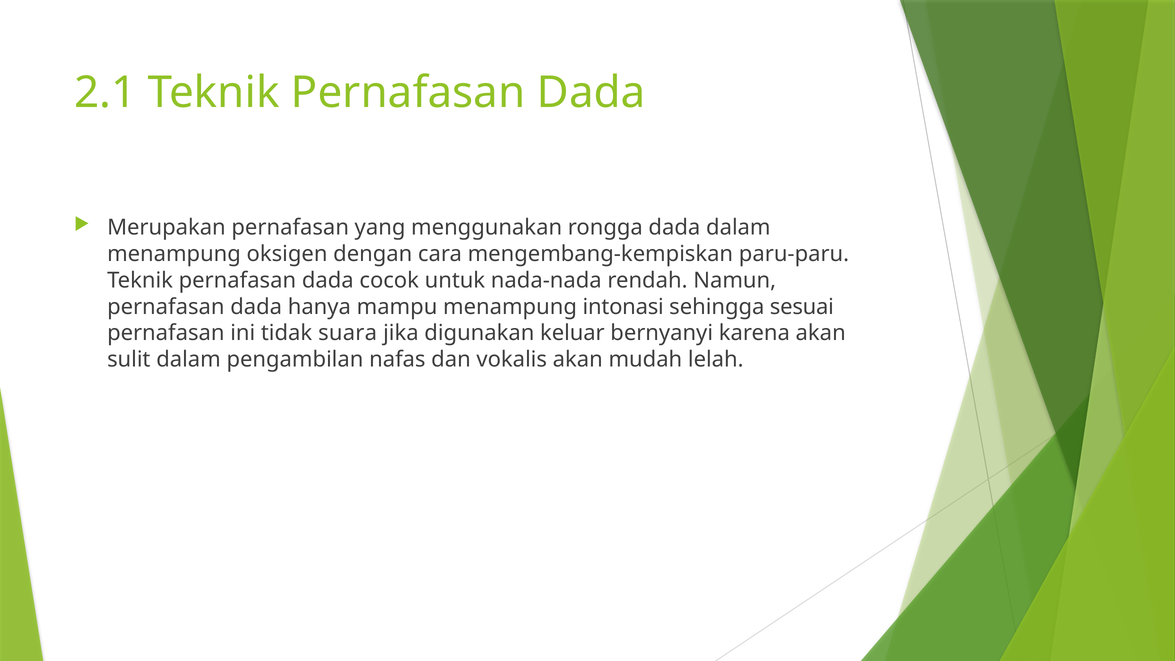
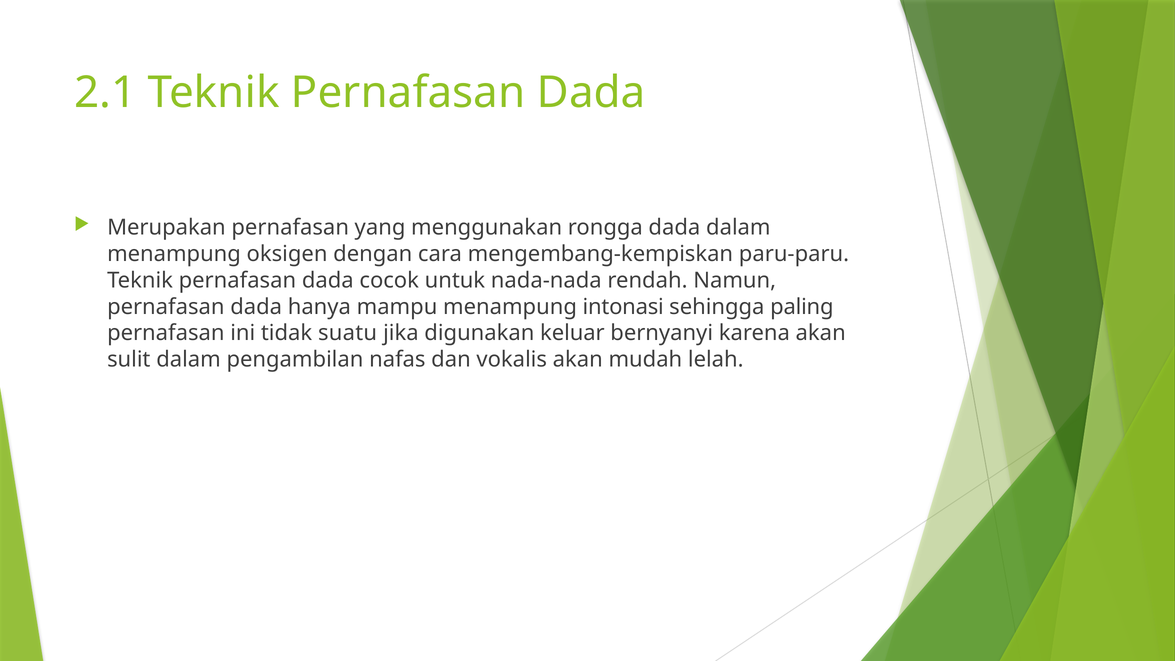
sesuai: sesuai -> paling (802, 307)
suara: suara -> suatu (348, 333)
